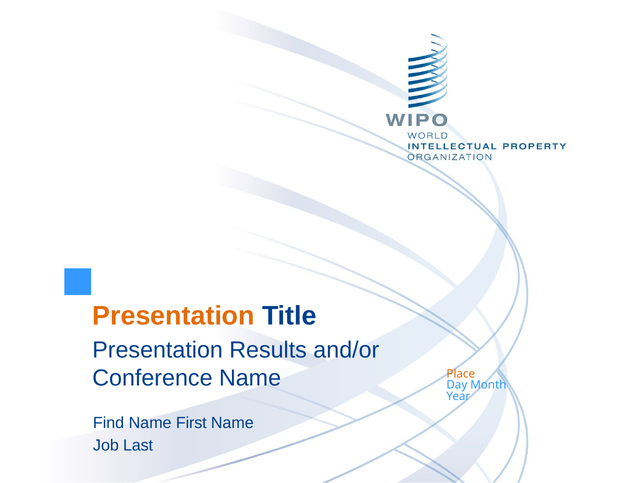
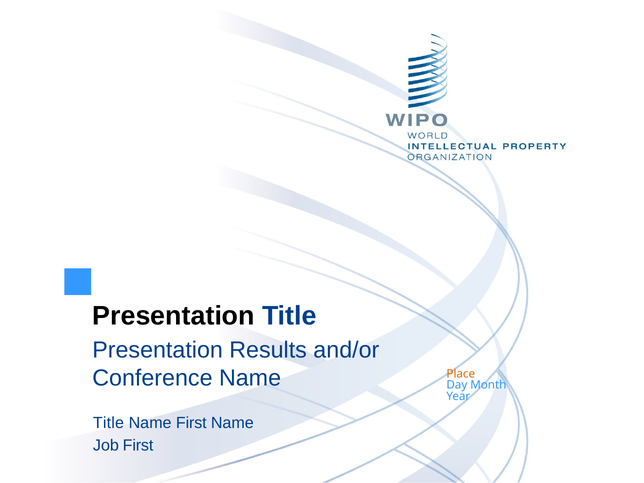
Presentation colour: orange -> black (173, 316)
Find: Find -> Title (108, 423)
Job Last: Last -> First (138, 445)
